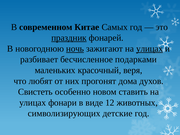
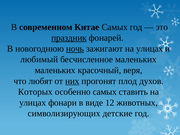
улицах underline: present -> none (150, 49)
разбивает: разбивает -> любимый (39, 59)
бесчисленное подарками: подарками -> маленьких (136, 59)
них underline: none -> present (72, 81)
дома: дома -> плод (128, 81)
Свистеть: Свистеть -> Которых (35, 92)
особенно новом: новом -> самых (105, 92)
